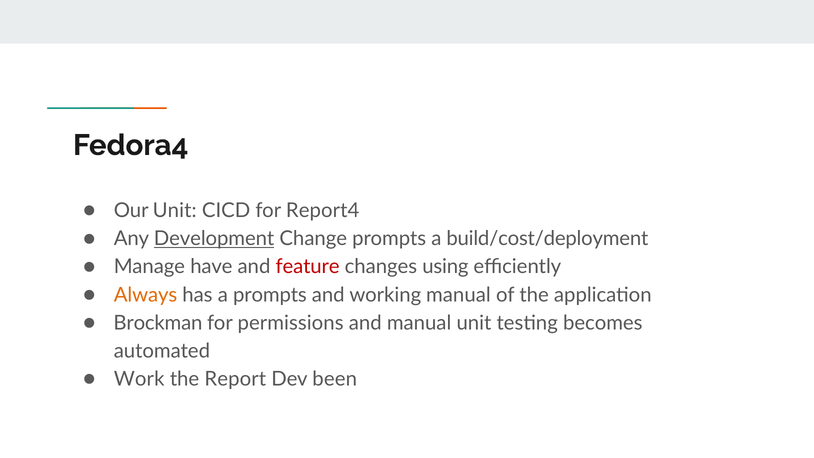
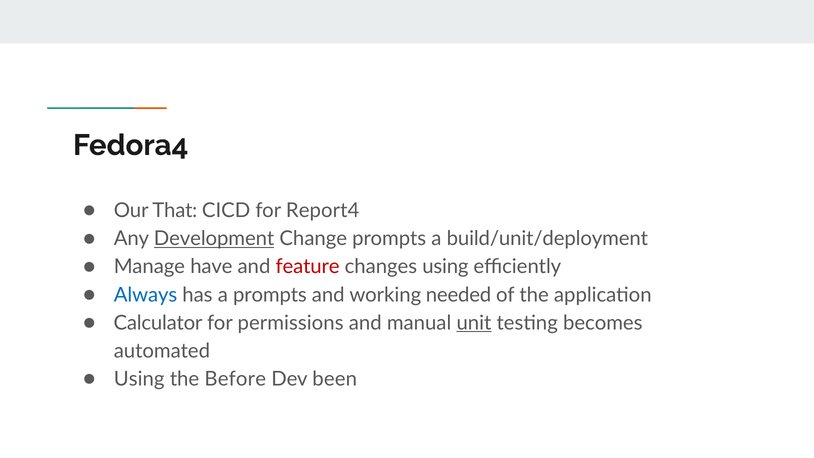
Our Unit: Unit -> That (175, 211)
build/cost/deployment: build/cost/deployment -> build/unit/deployment (547, 239)
Always colour: orange -> blue (146, 295)
working manual: manual -> needed (459, 295)
Brockman: Brockman -> Calculator (158, 323)
unit underline: none -> present (474, 323)
Work: Work -> Using (139, 379)
Report: Report -> Before (235, 379)
